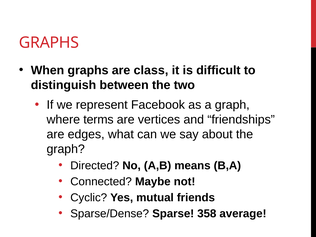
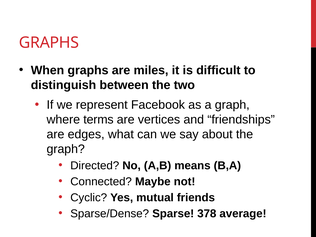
class: class -> miles (151, 70)
358: 358 -> 378 (207, 213)
